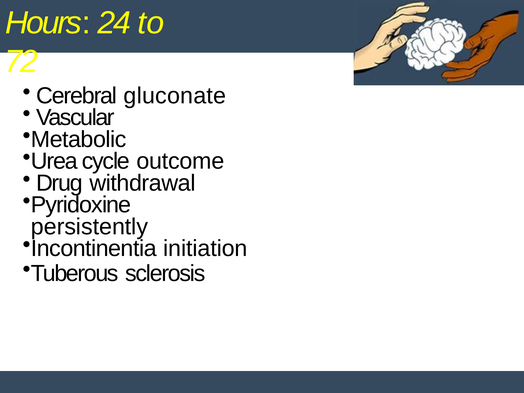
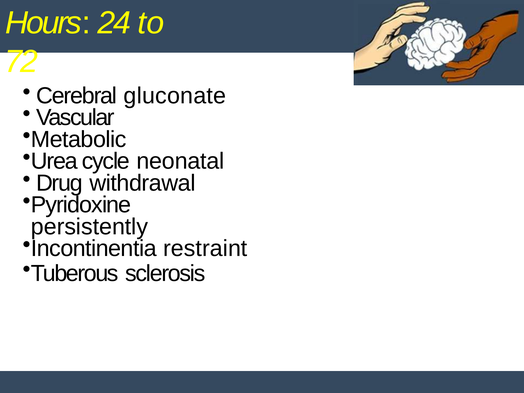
outcome: outcome -> neonatal (180, 161)
initiation: initiation -> restraint (205, 249)
